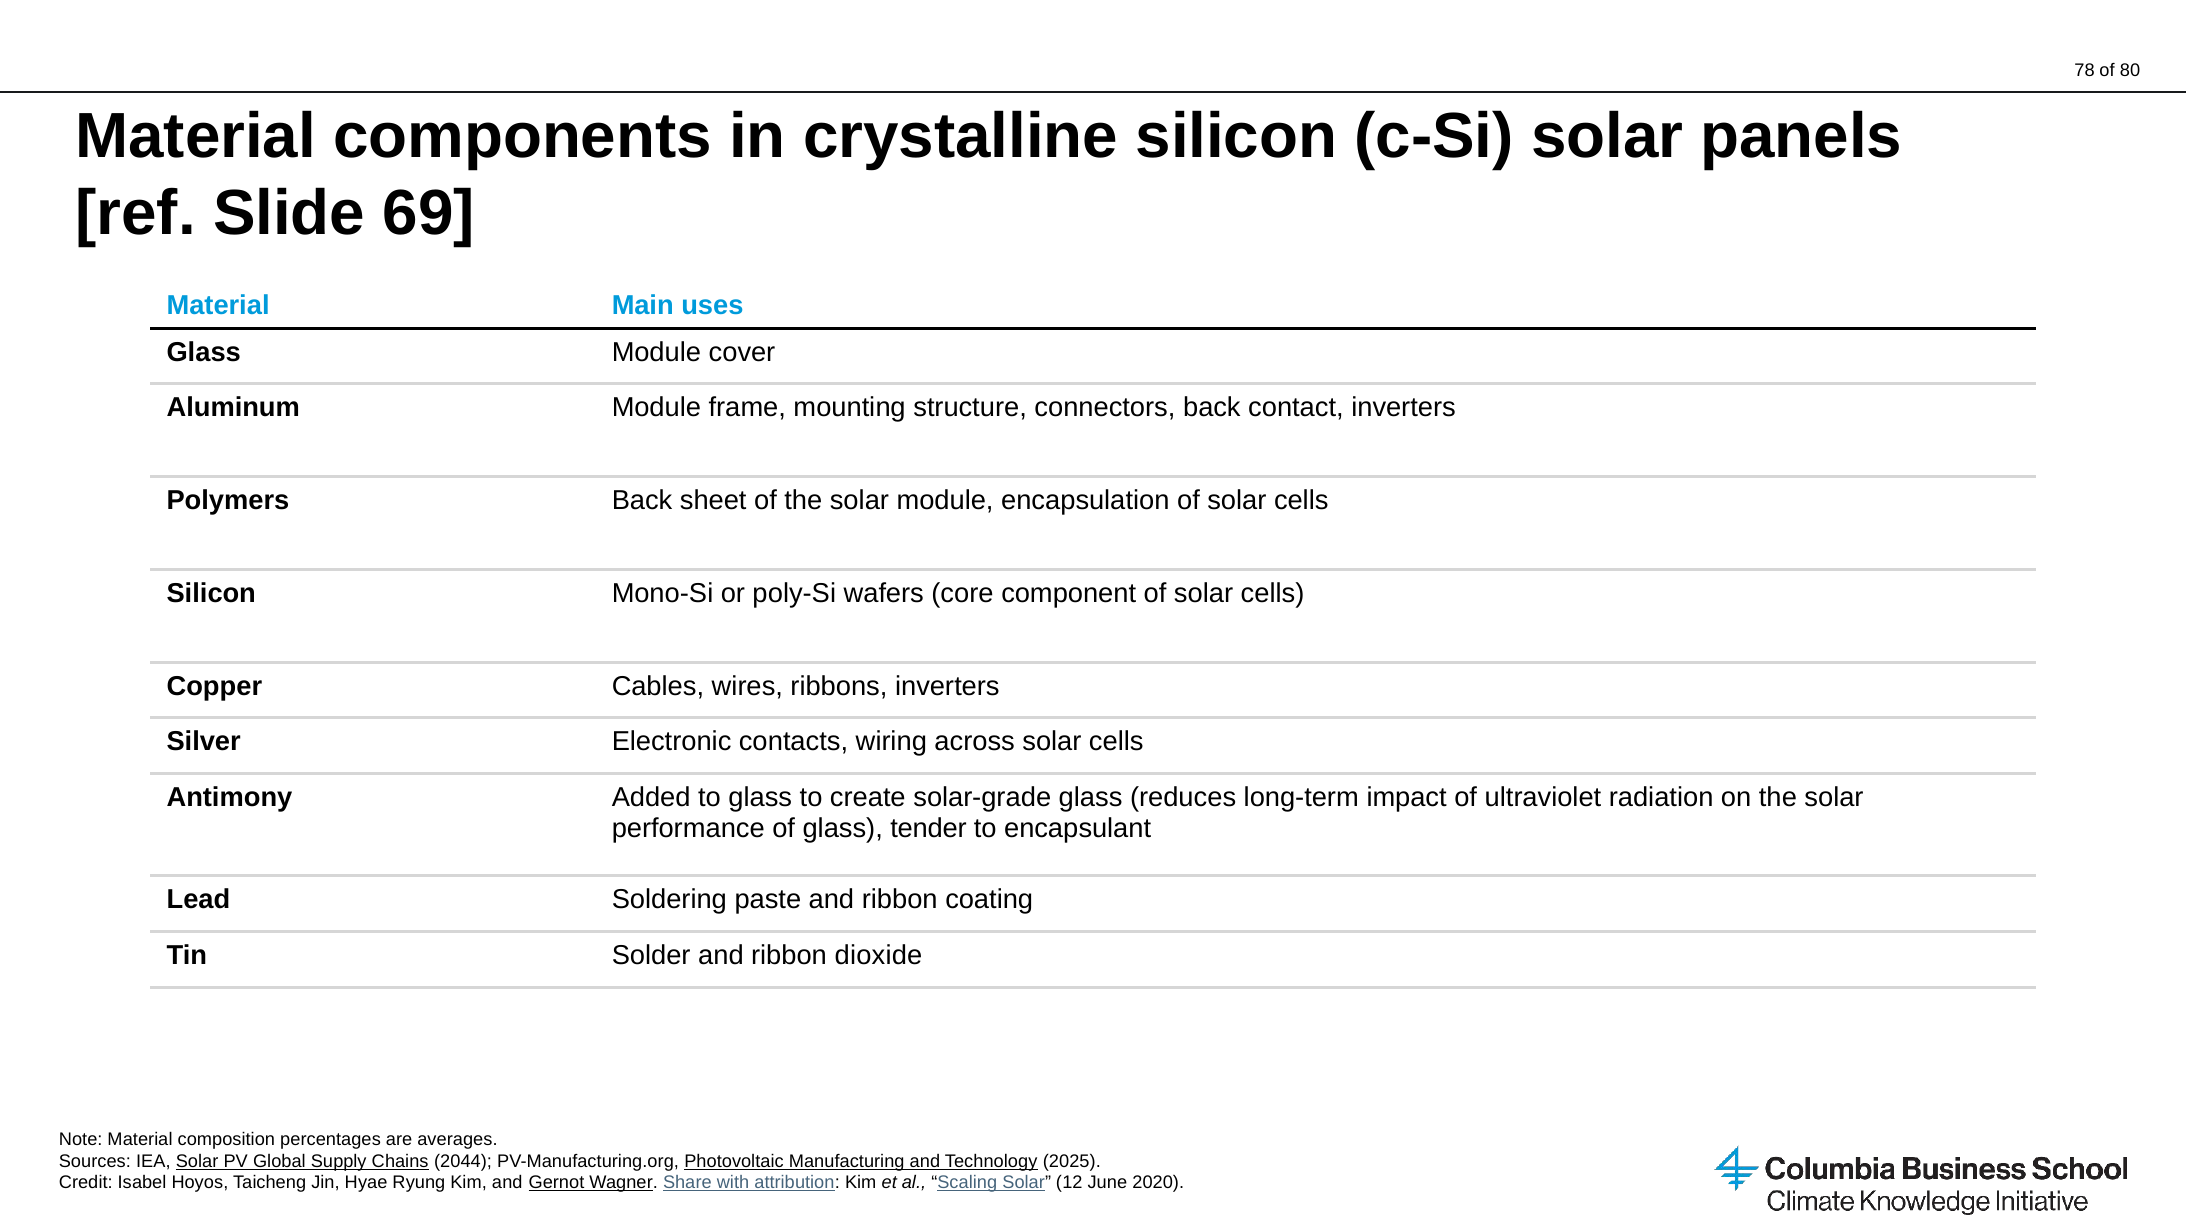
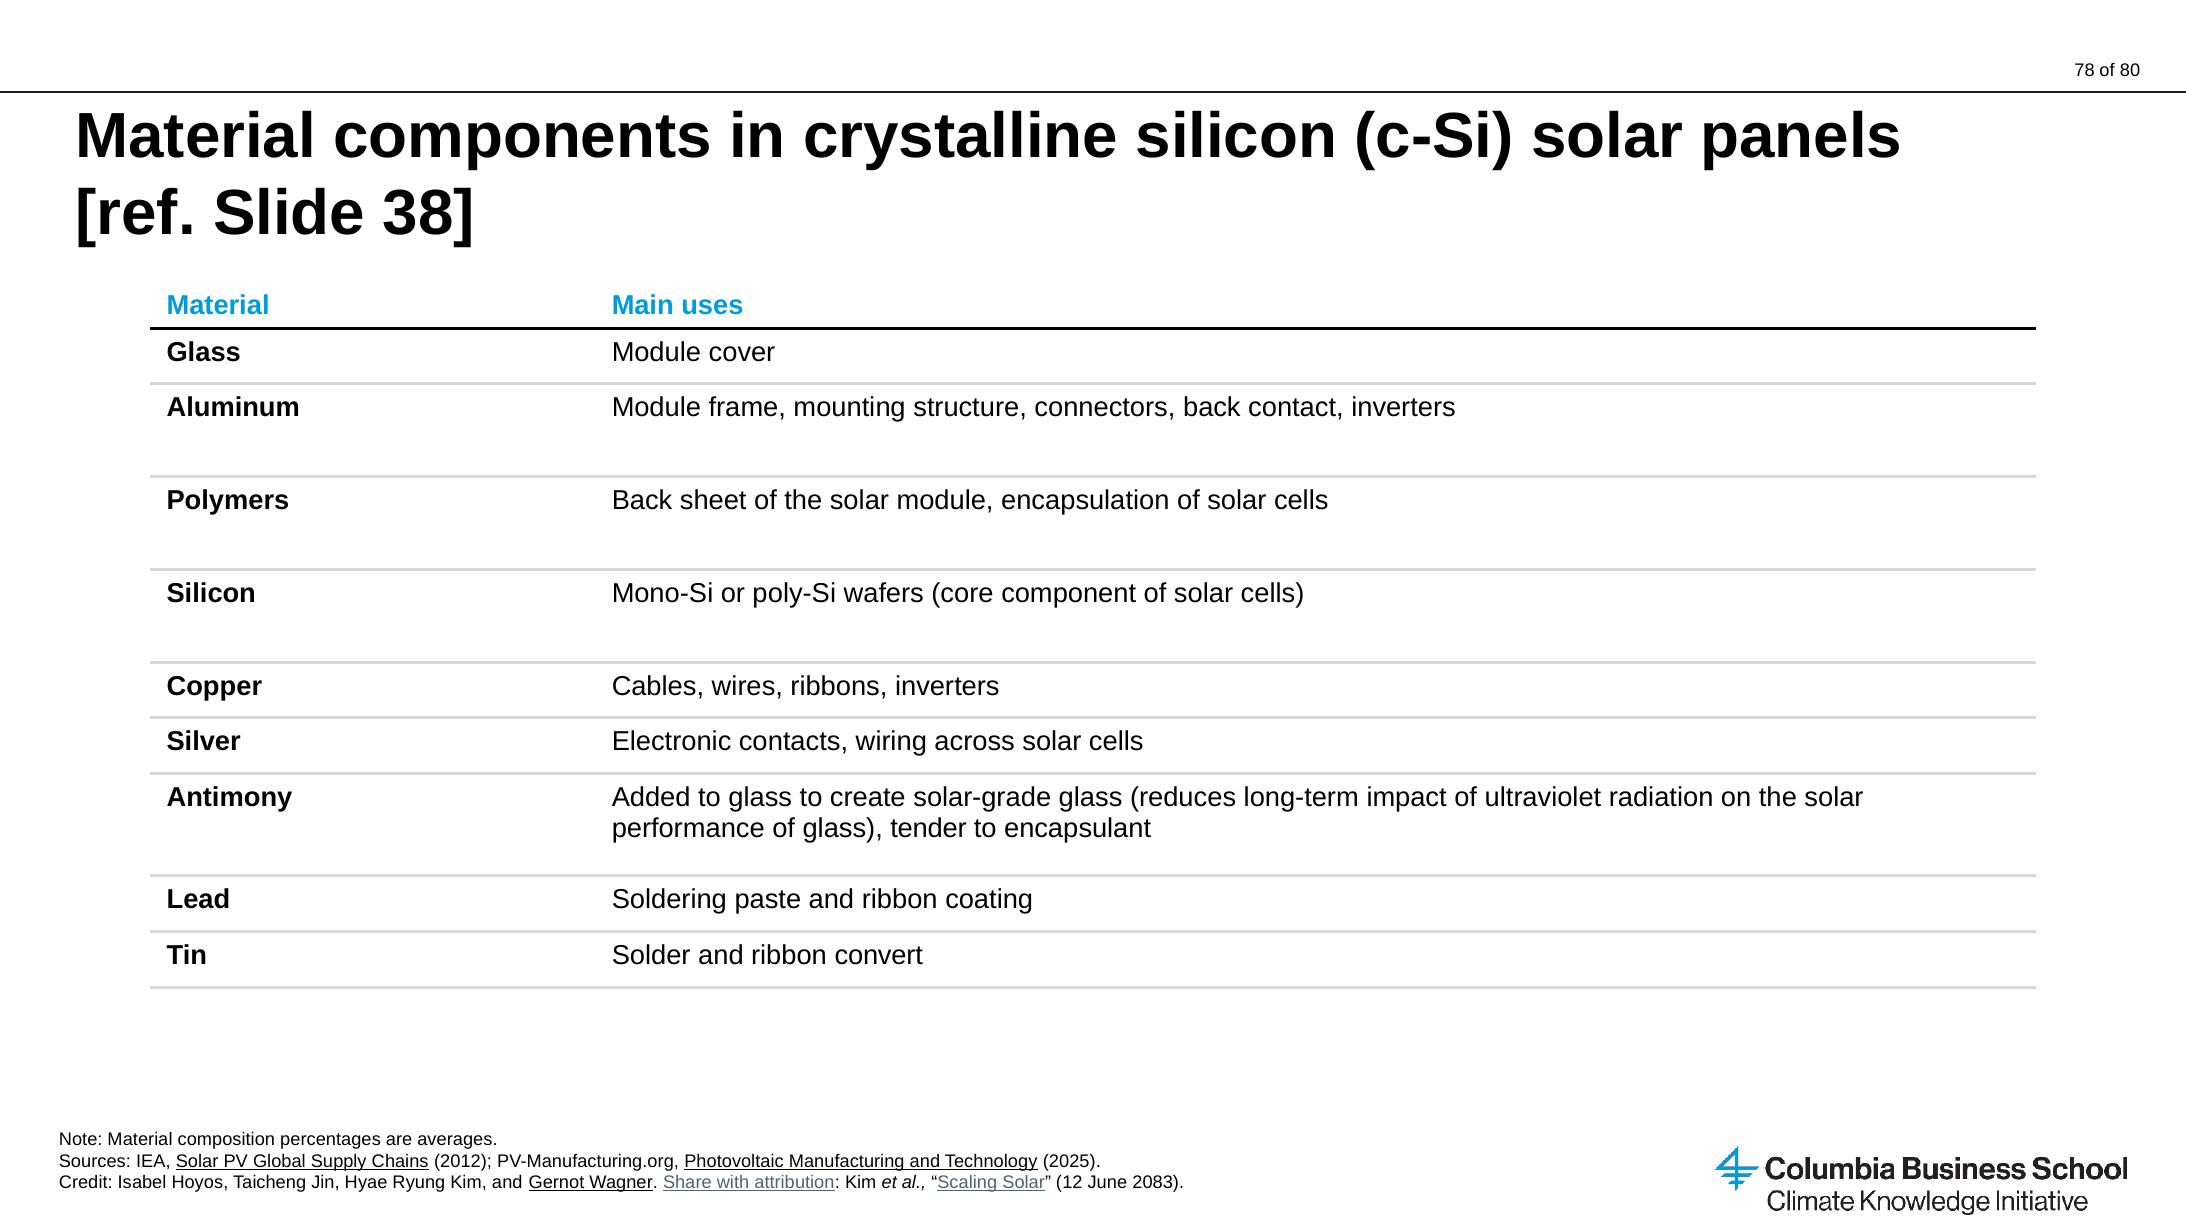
69: 69 -> 38 (429, 213)
dioxide: dioxide -> convert (879, 955)
2044: 2044 -> 2012 (463, 1161)
2020: 2020 -> 2083 (1158, 1182)
